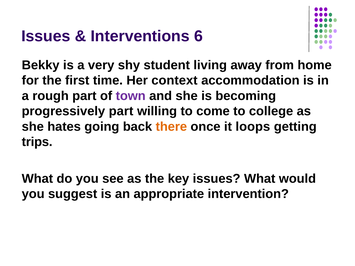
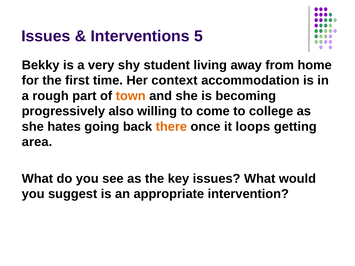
6: 6 -> 5 (198, 36)
town colour: purple -> orange (131, 96)
progressively part: part -> also (121, 111)
trips: trips -> area (37, 142)
